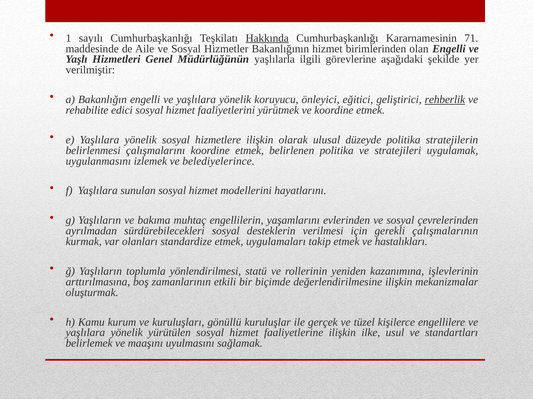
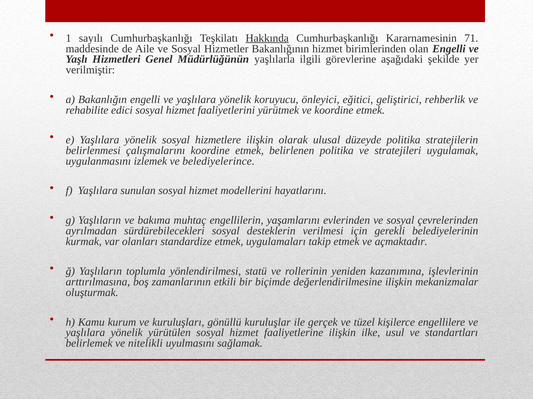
rehberlik underline: present -> none (445, 100)
çalışmalarının: çalışmalarının -> belediyelerinin (445, 231)
hastalıkları: hastalıkları -> açmaktadır (401, 242)
maaşını: maaşını -> nitelikli (145, 344)
